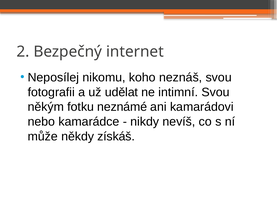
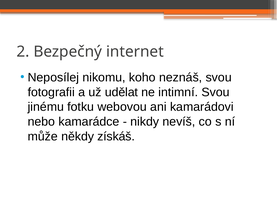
někým: někým -> jinému (46, 107)
neznámé: neznámé -> webovou (122, 107)
